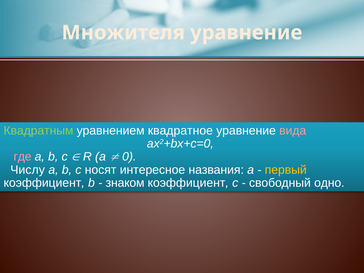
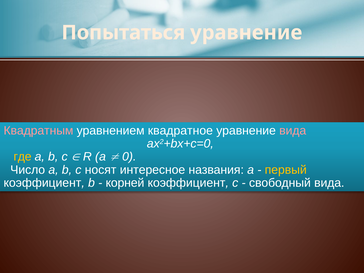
Множителя: Множителя -> Попытаться (123, 33)
Квадратным colour: light green -> pink (38, 131)
где colour: pink -> yellow (23, 157)
Числу: Числу -> Число (28, 170)
знаком: знаком -> корней (125, 183)
свободный одно: одно -> вида (329, 183)
